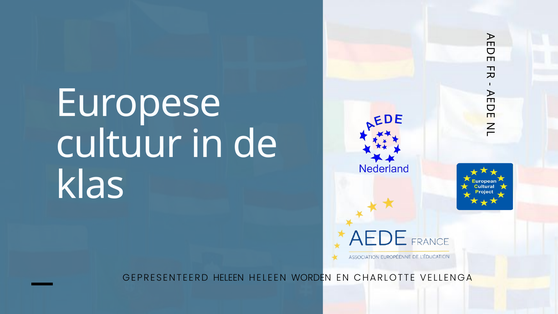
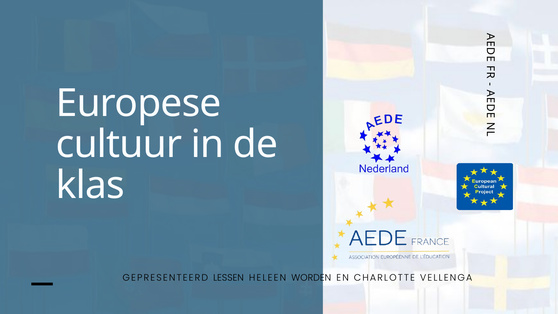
GEPRESENTEERD HELEEN: HELEEN -> LESSEN (228, 278)
